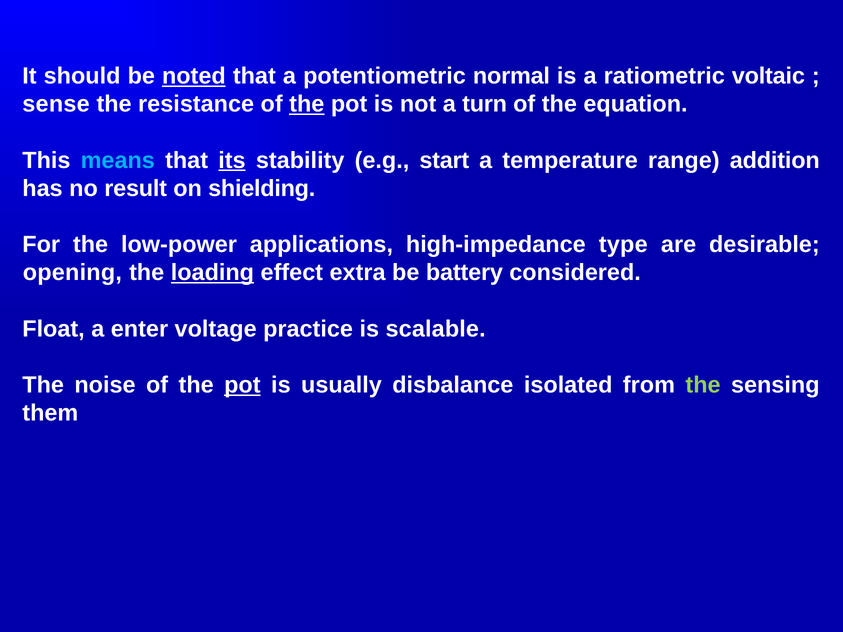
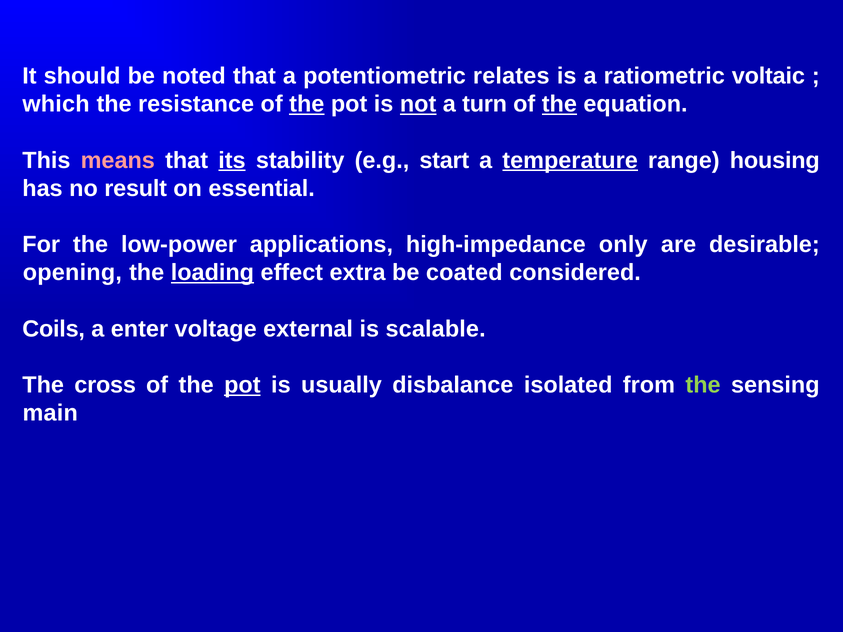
noted underline: present -> none (194, 76)
normal: normal -> relates (511, 76)
sense: sense -> which (56, 104)
not underline: none -> present (418, 104)
the underline: none -> present (559, 104)
means colour: light blue -> pink (118, 160)
temperature underline: none -> present (570, 160)
addition: addition -> housing (775, 160)
shielding: shielding -> essential (262, 188)
type: type -> only (623, 245)
battery: battery -> coated (464, 273)
Float: Float -> Coils (54, 329)
practice: practice -> external (308, 329)
noise: noise -> cross (105, 385)
them: them -> main (50, 413)
